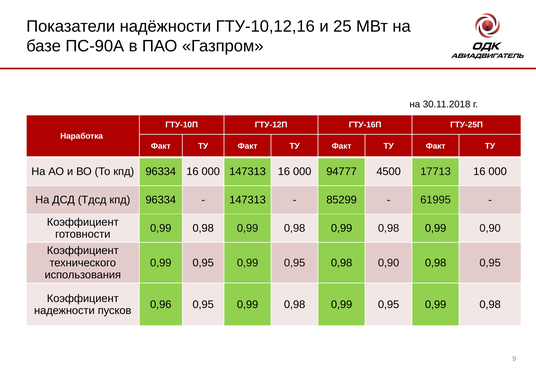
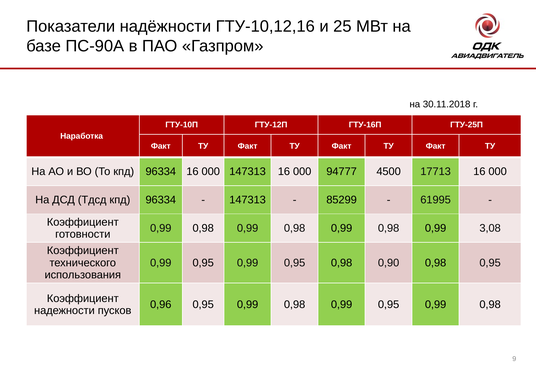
0,99 0,90: 0,90 -> 3,08 (490, 228)
